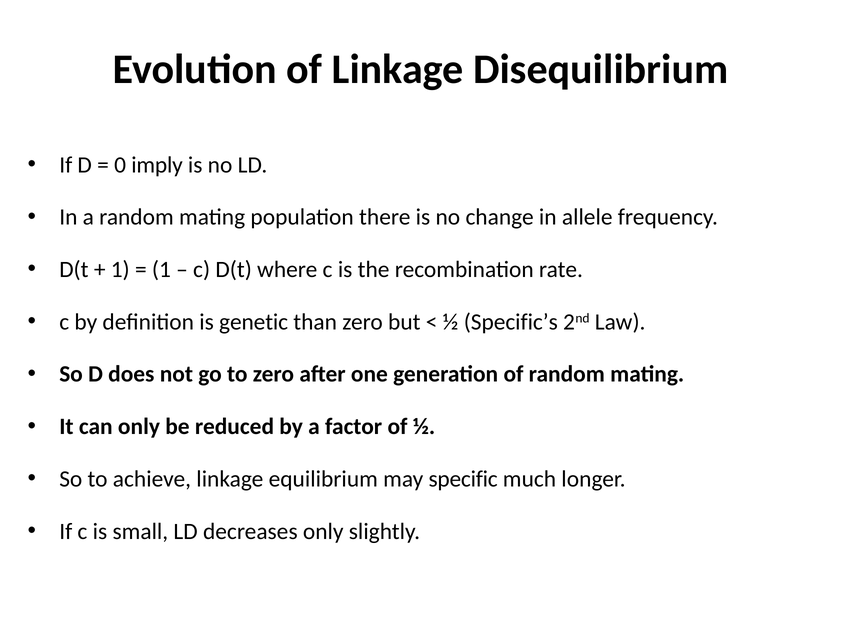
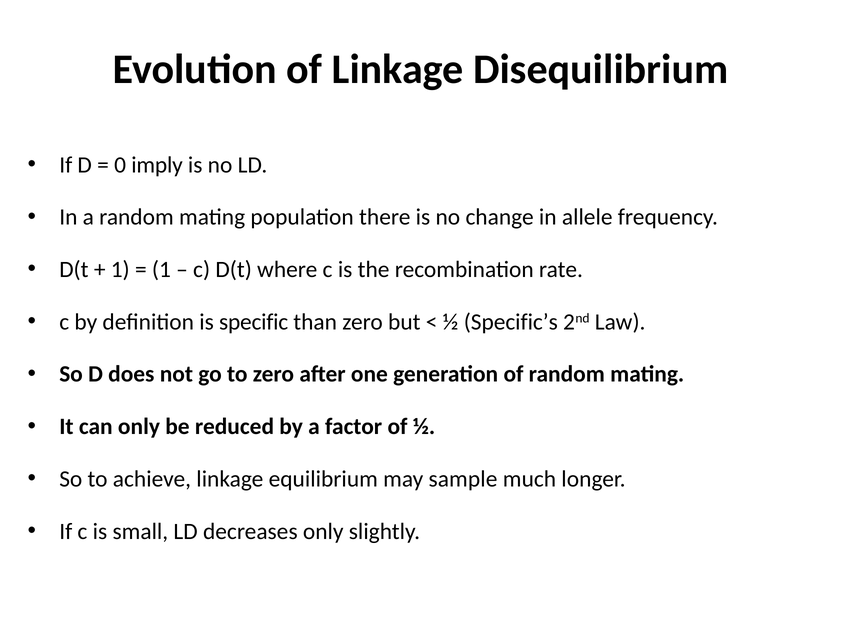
genetic: genetic -> specific (254, 322)
specific: specific -> sample (463, 479)
